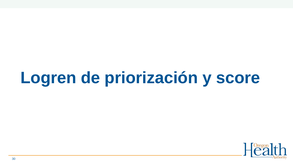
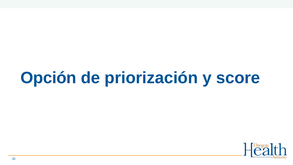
Logren: Logren -> Opción (48, 78)
